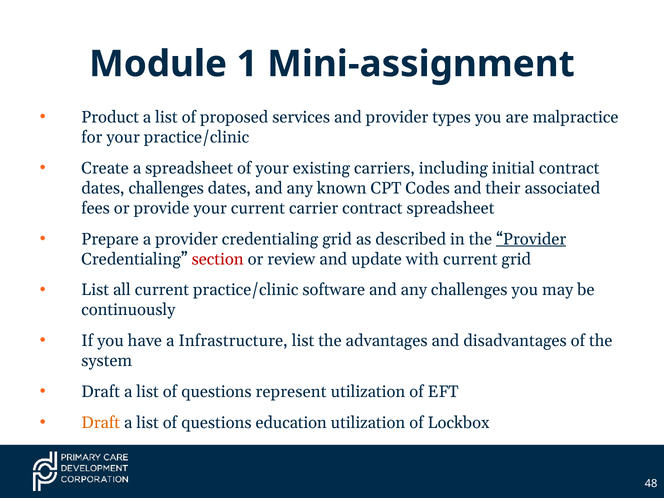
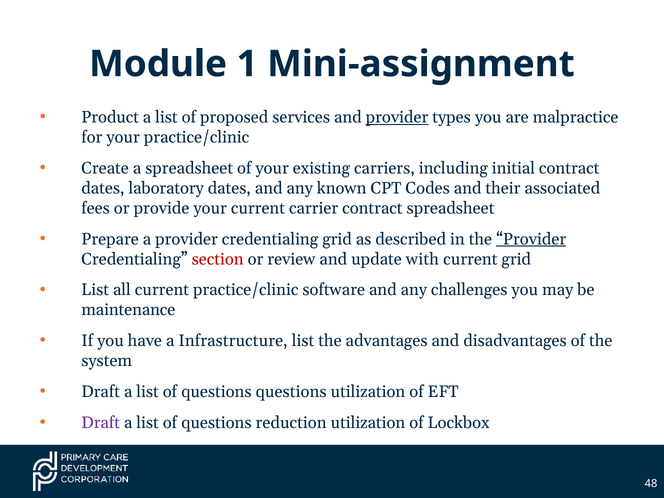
provider underline: none -> present (397, 117)
dates challenges: challenges -> laboratory (166, 188)
continuously: continuously -> maintenance (128, 310)
questions represent: represent -> questions (291, 392)
Draft colour: orange -> purple (101, 423)
education: education -> reduction (291, 423)
